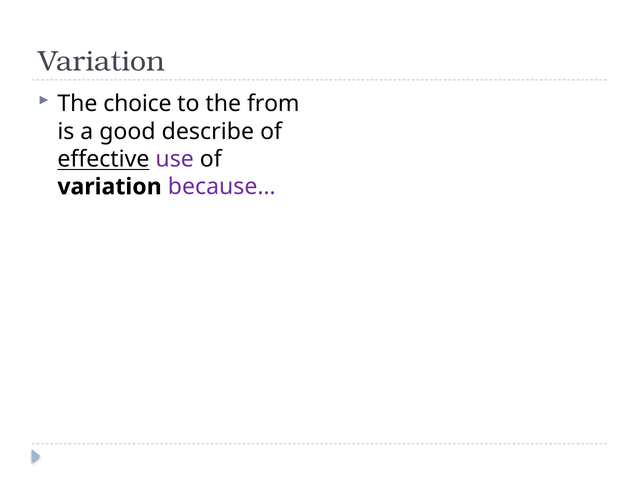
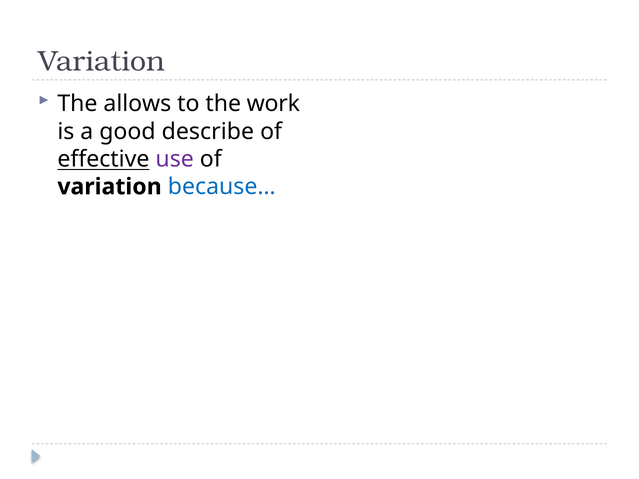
choice: choice -> allows (137, 104)
from: from -> work (273, 104)
because… colour: purple -> blue (222, 187)
